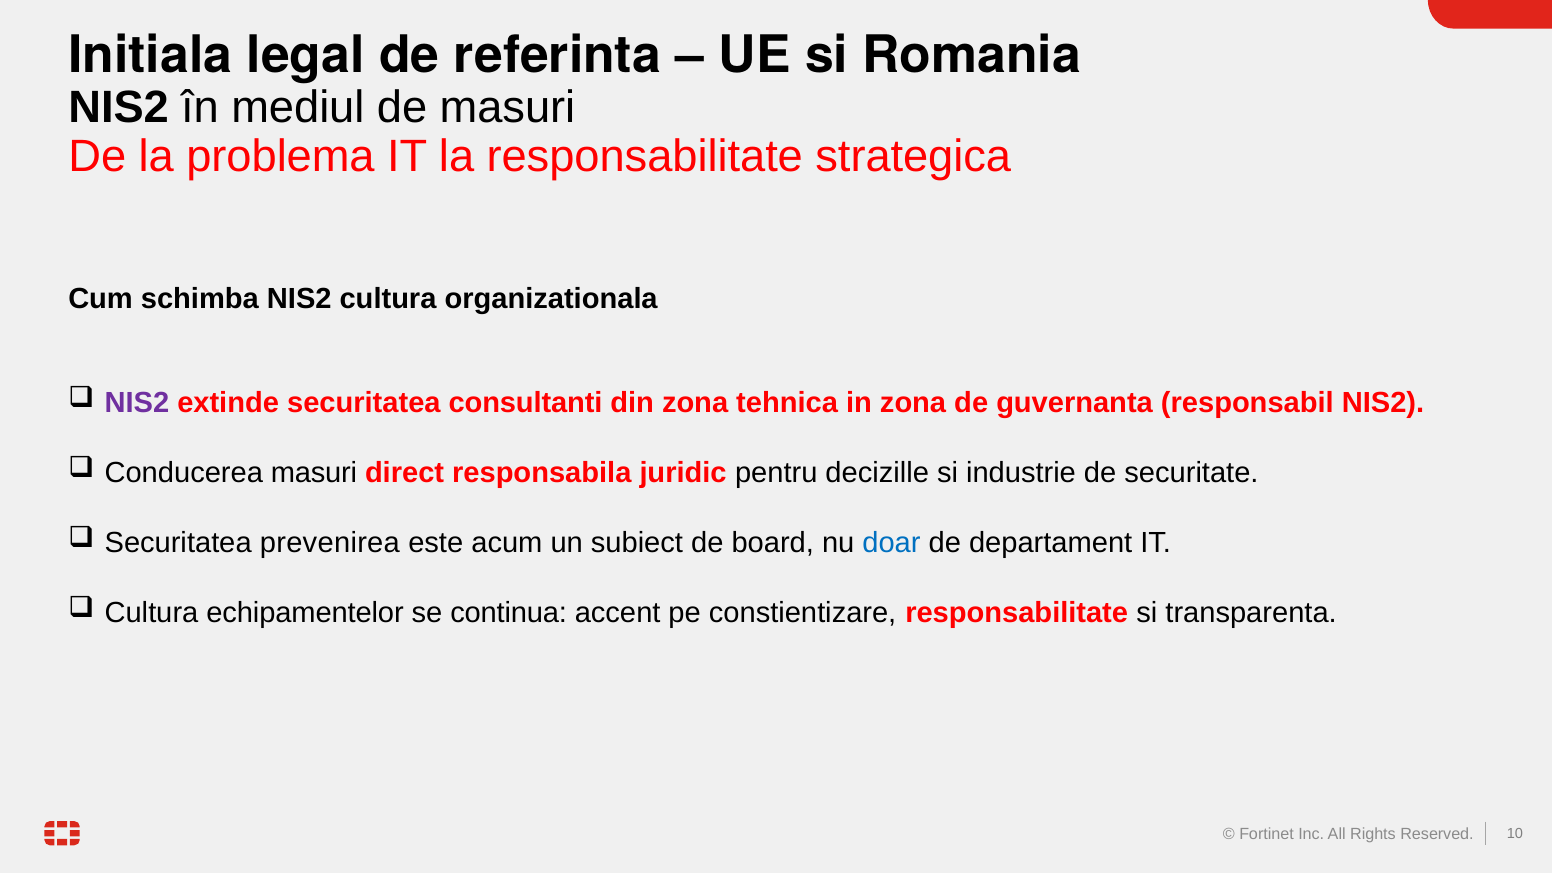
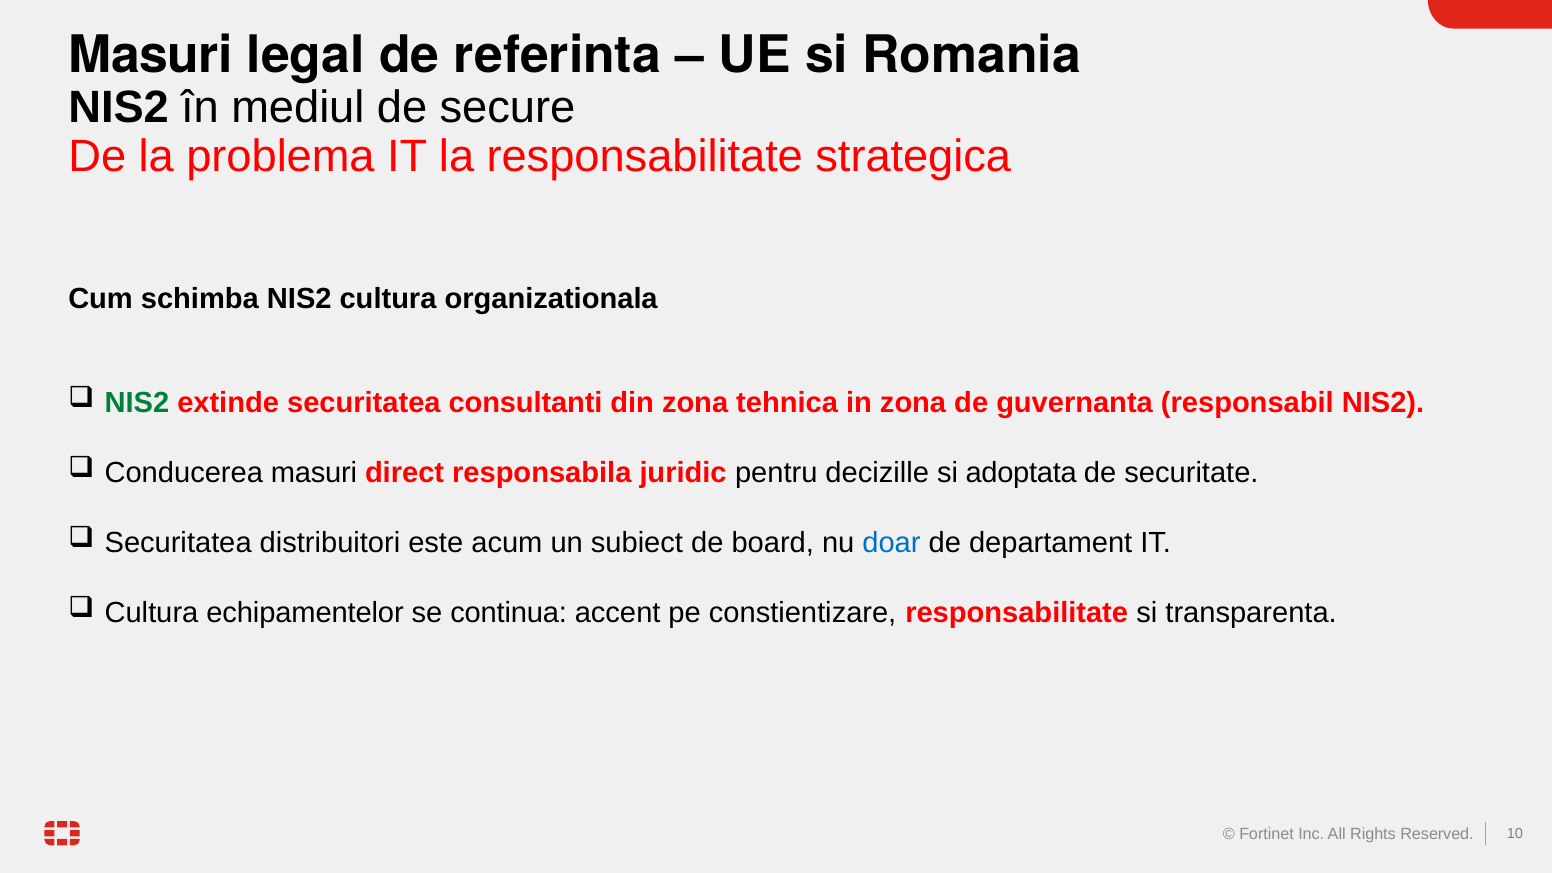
Initiala: Initiala -> Masuri (151, 55)
de masuri: masuri -> secure (507, 108)
NIS2 colour: purple -> green (137, 403)
industrie: industrie -> adoptata (1021, 473)
prevenirea: prevenirea -> distribuitori (330, 543)
